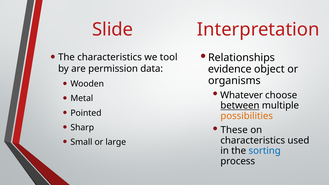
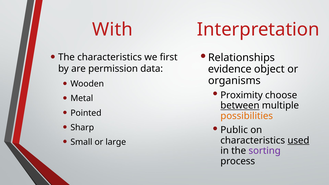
Slide: Slide -> With (112, 29)
tool: tool -> first (169, 57)
Whatever: Whatever -> Proximity (242, 95)
These: These -> Public (234, 130)
used underline: none -> present (298, 140)
sorting colour: blue -> purple (265, 151)
